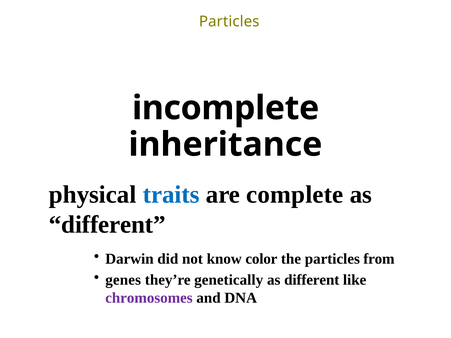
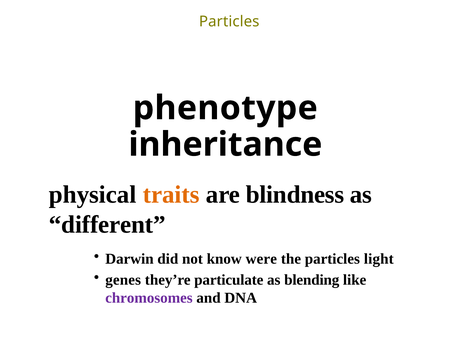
incomplete: incomplete -> phenotype (225, 108)
traits colour: blue -> orange (171, 195)
complete: complete -> blindness (295, 195)
color: color -> were (261, 259)
from: from -> light (379, 259)
genetically: genetically -> particulate (229, 280)
different: different -> blending (312, 280)
